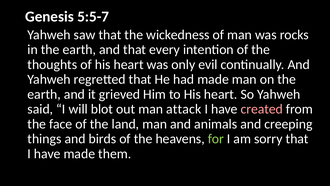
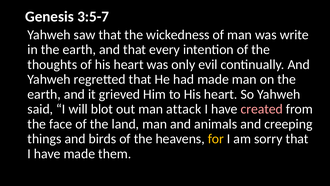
5:5-7: 5:5-7 -> 3:5-7 (93, 17)
rocks: rocks -> write (294, 35)
for colour: light green -> yellow (216, 139)
